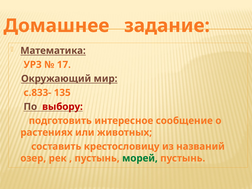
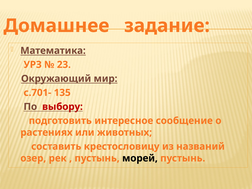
17: 17 -> 23 (64, 65)
с.833-: с.833- -> с.701- (37, 93)
морей colour: green -> black (140, 158)
